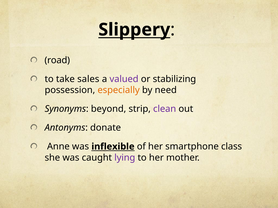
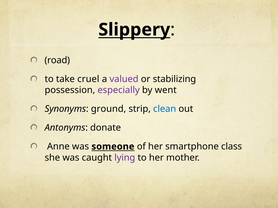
sales: sales -> cruel (88, 79)
especially colour: orange -> purple (119, 90)
need: need -> went (166, 90)
beyond: beyond -> ground (109, 109)
clean colour: purple -> blue (165, 109)
inflexible: inflexible -> someone (113, 147)
